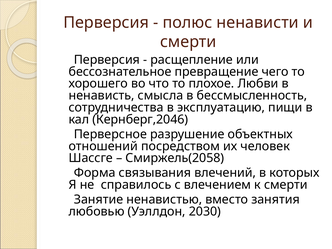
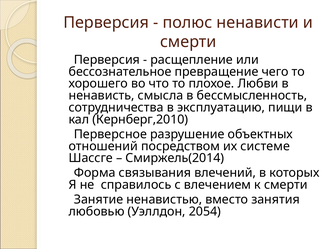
Кернберг,2046: Кернберг,2046 -> Кернберг,2010 (140, 119)
человек: человек -> системе (265, 146)
Смиржель(2058: Смиржель(2058 -> Смиржель(2014 (175, 158)
2030: 2030 -> 2054 (205, 212)
